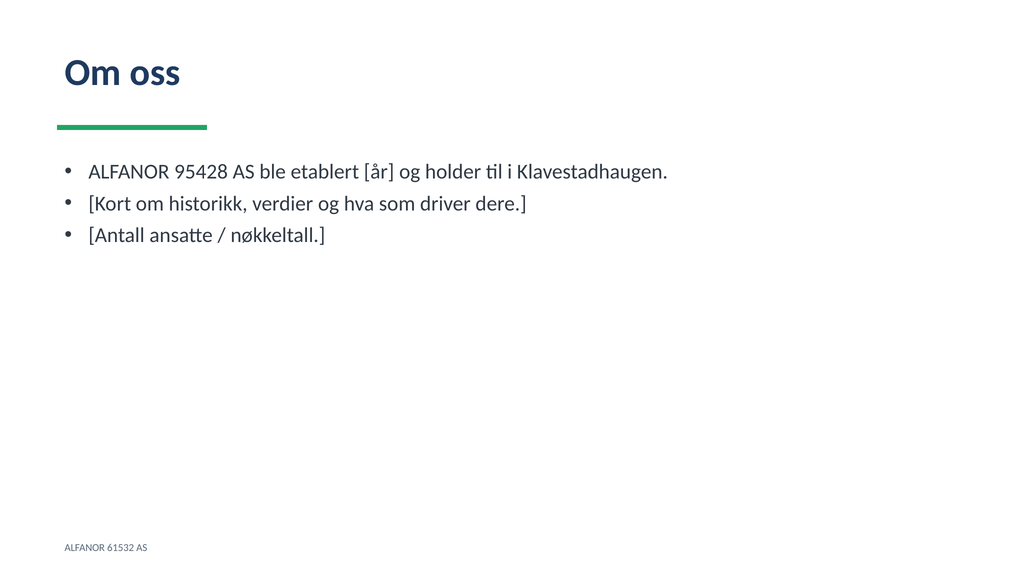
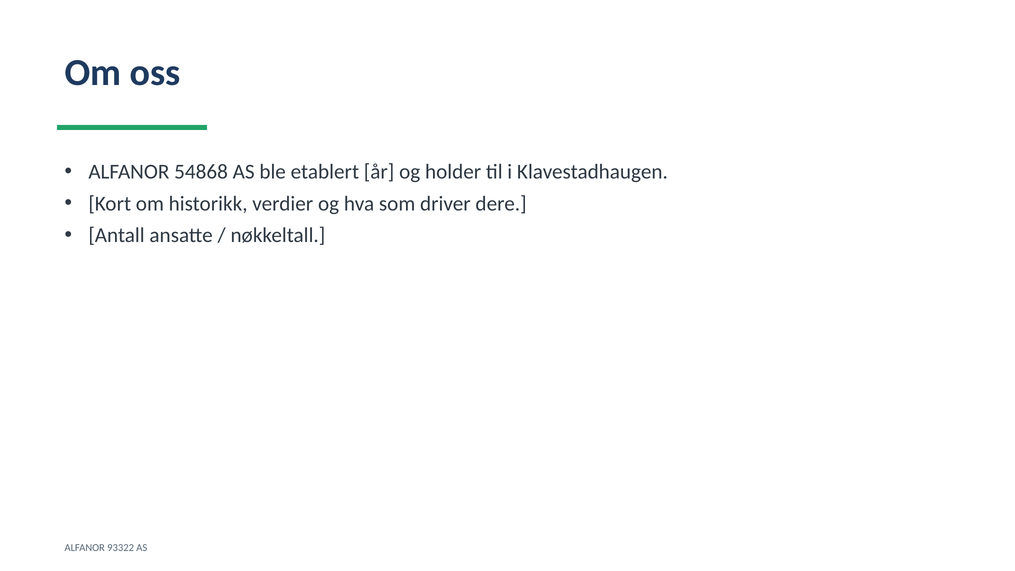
95428: 95428 -> 54868 (201, 172)
61532: 61532 -> 93322 (121, 548)
